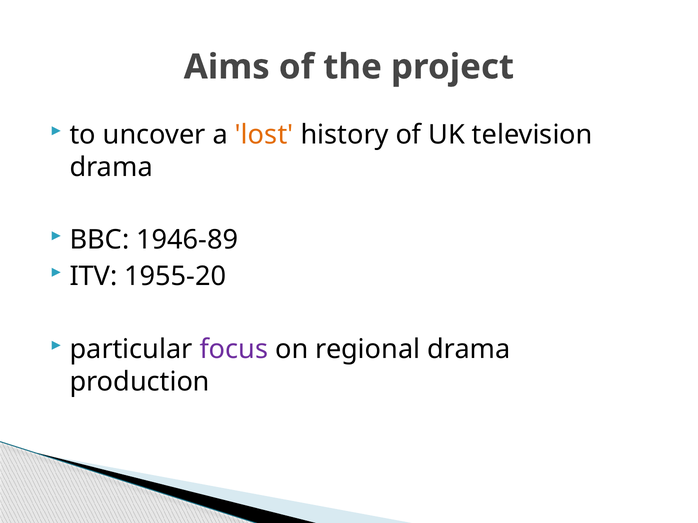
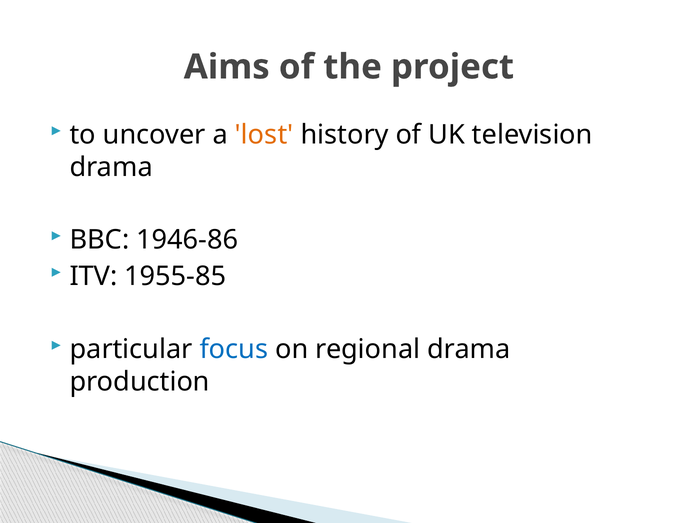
1946-89: 1946-89 -> 1946-86 (187, 240)
1955-20: 1955-20 -> 1955-85 (175, 277)
focus colour: purple -> blue (234, 350)
